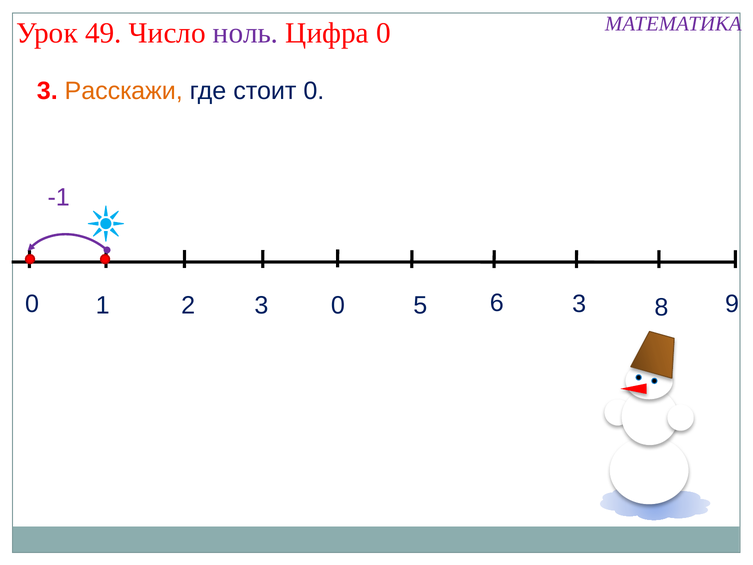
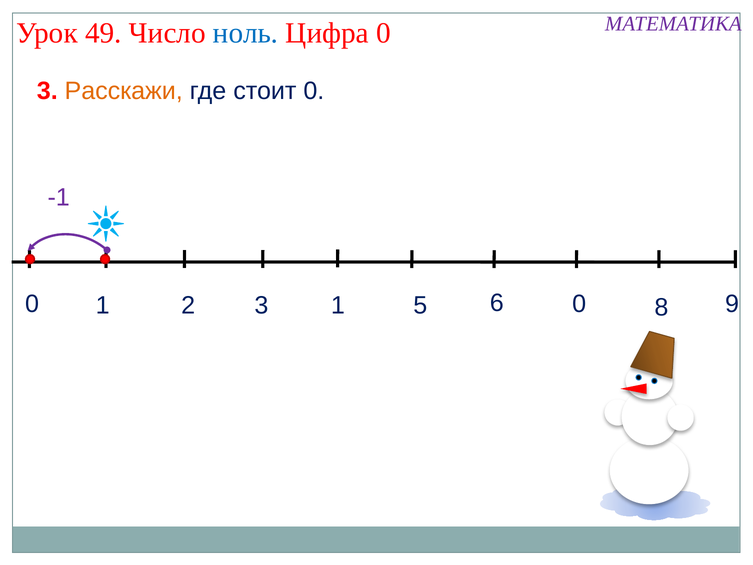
ноль colour: purple -> blue (246, 33)
2 0: 0 -> 1 (338, 305)
5 3: 3 -> 0 (579, 304)
